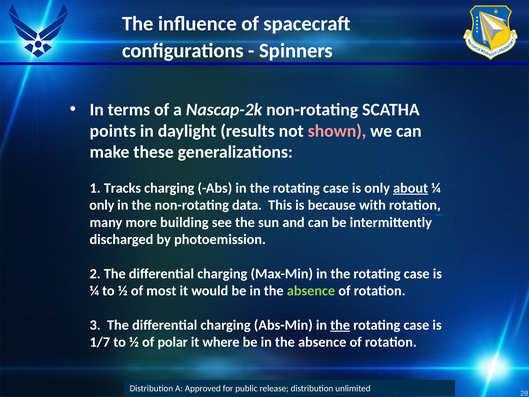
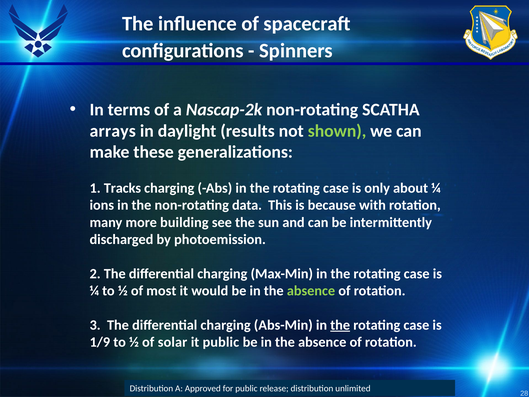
points: points -> arrays (113, 131)
shown colour: pink -> light green (337, 131)
about underline: present -> none (411, 188)
only: only -> ions (102, 205)
1/7: 1/7 -> 1/9 (100, 342)
polar: polar -> solar (173, 342)
it where: where -> public (221, 342)
